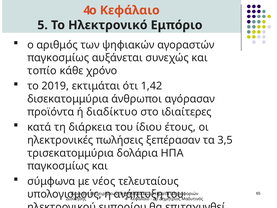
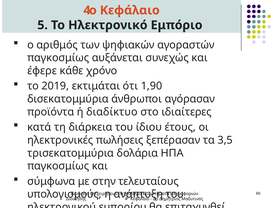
τοπίο: τοπίο -> έφερε (42, 71)
1,42: 1,42 -> 1,90 (152, 86)
νέος: νέος -> στην (104, 181)
